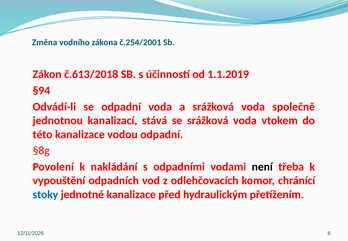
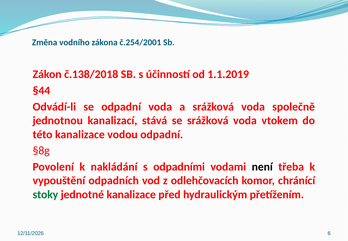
č.613/2018: č.613/2018 -> č.138/2018 (91, 74)
§94: §94 -> §44 (41, 90)
stoky colour: blue -> green (45, 194)
